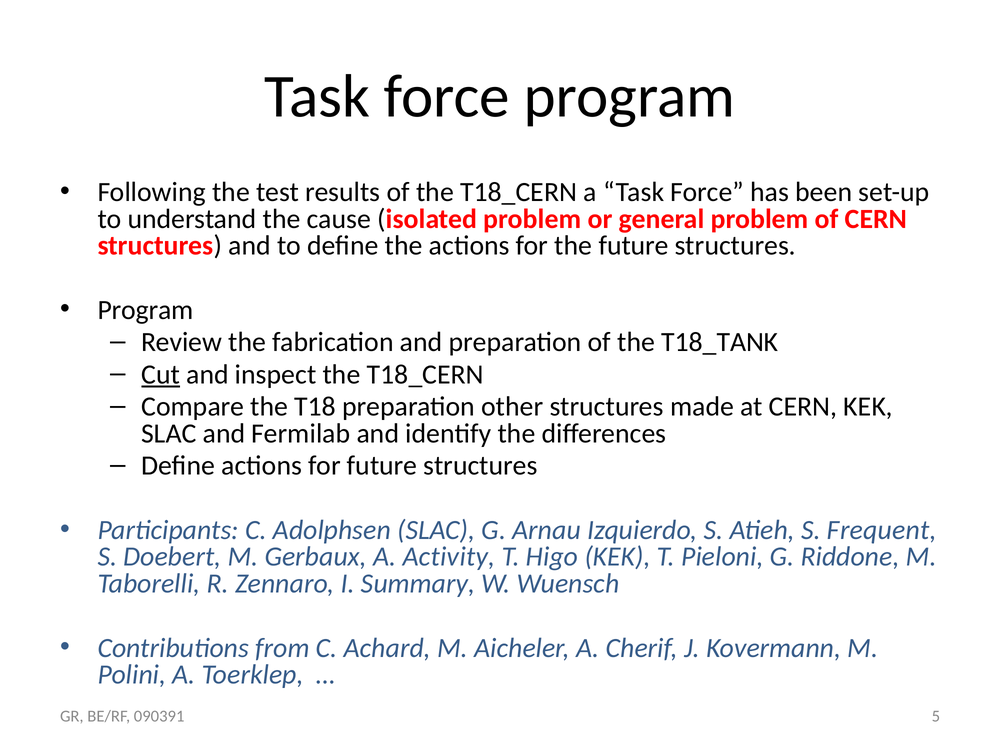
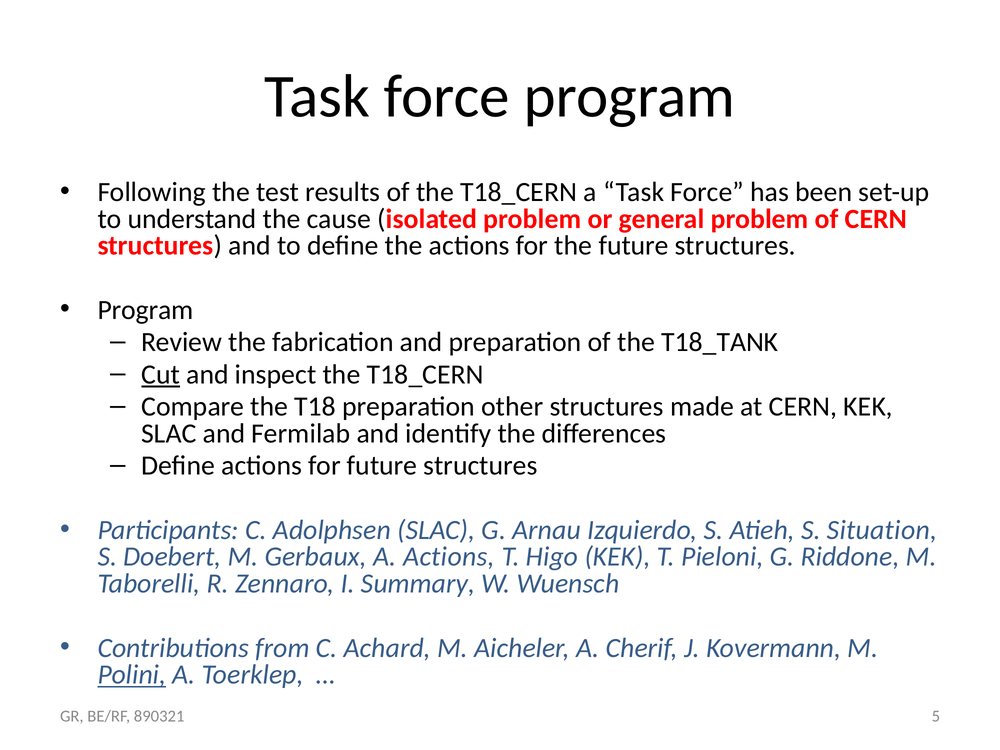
Frequent: Frequent -> Situation (882, 530)
A Activity: Activity -> Actions (449, 557)
Polini underline: none -> present (132, 675)
090391: 090391 -> 890321 (159, 716)
